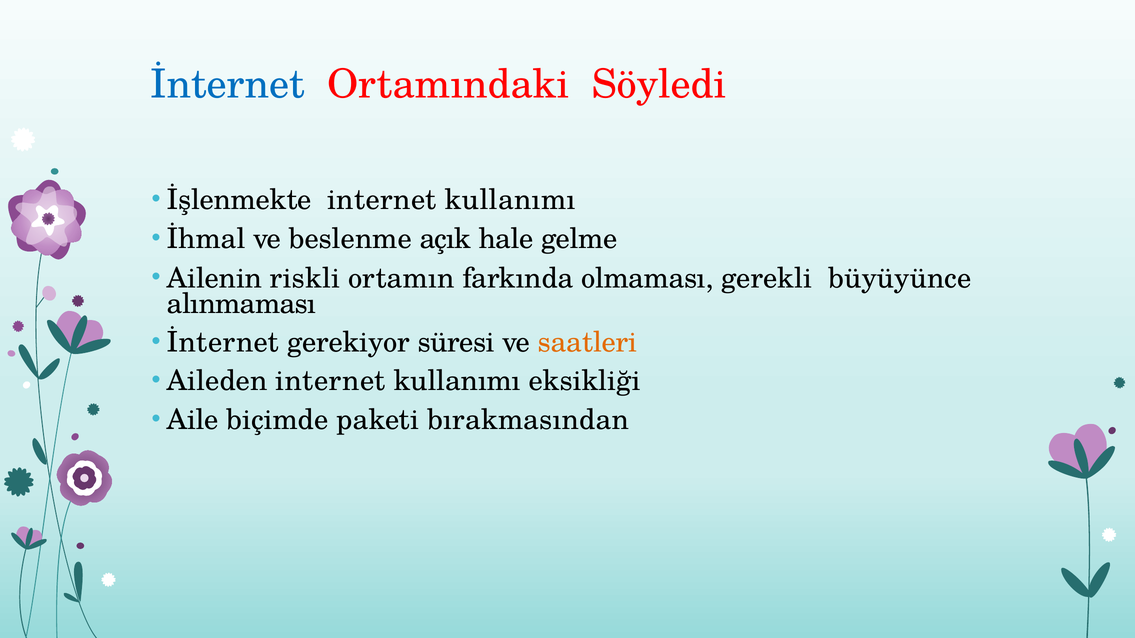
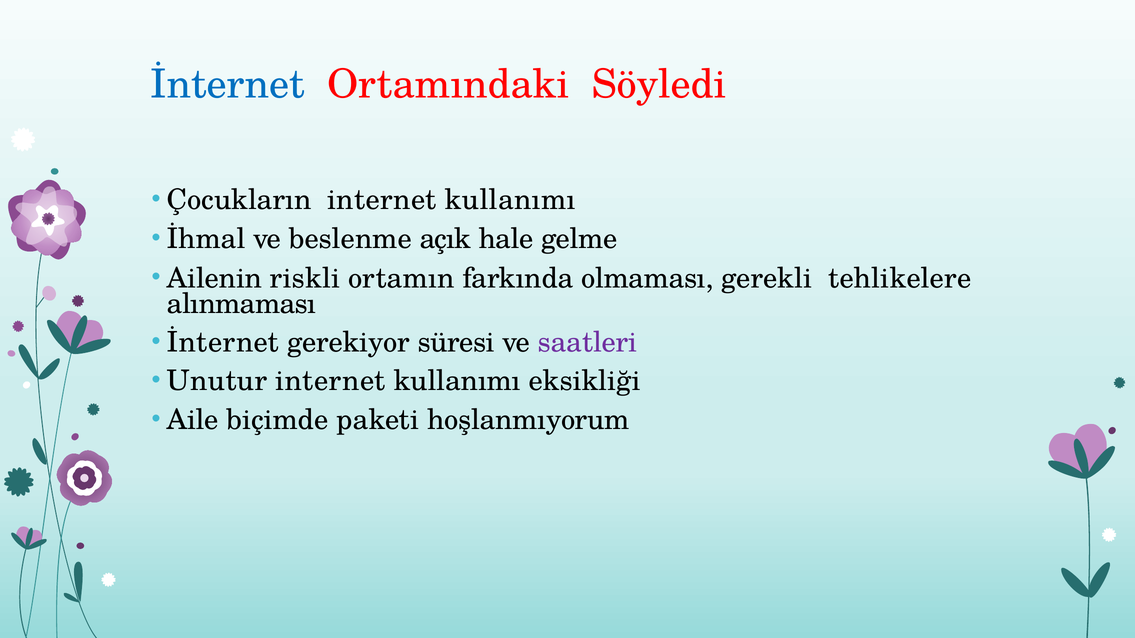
İşlenmekte: İşlenmekte -> Çocukların (239, 200)
büyüyünce: büyüyünce -> tehlikelere (900, 278)
saatleri colour: orange -> purple (588, 343)
Aileden: Aileden -> Unutur (217, 381)
bırakmasından: bırakmasından -> hoşlanmıyorum (528, 420)
